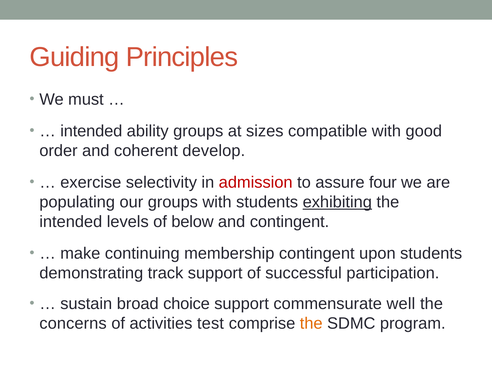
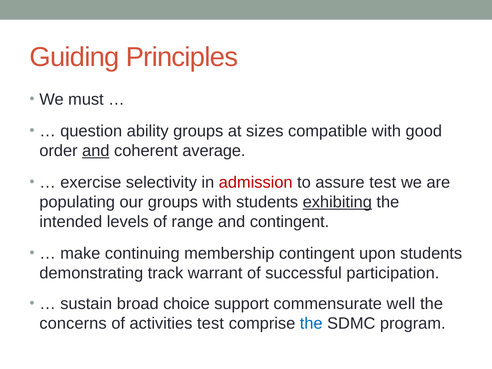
intended: intended -> question (91, 131)
and underline: none -> present (96, 151)
develop: develop -> average (214, 151)
assure four: four -> test (383, 182)
below: below -> range (192, 222)
track support: support -> warrant (215, 273)
the colour: orange -> blue (311, 323)
